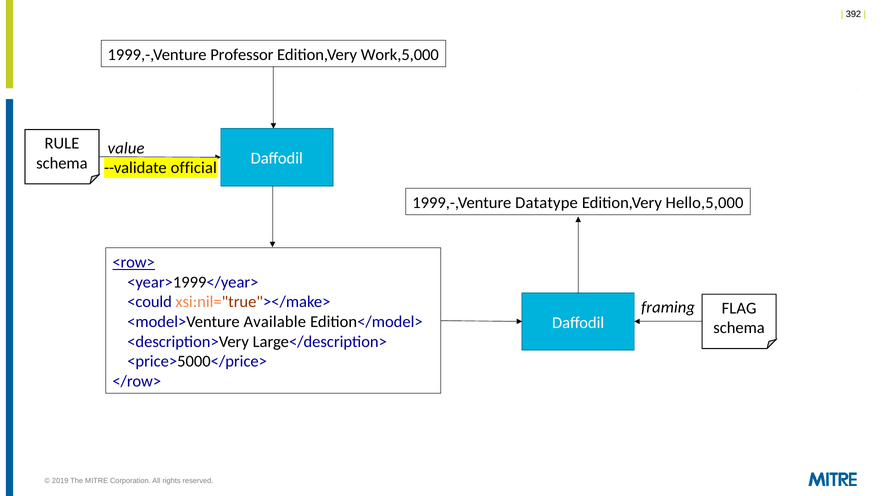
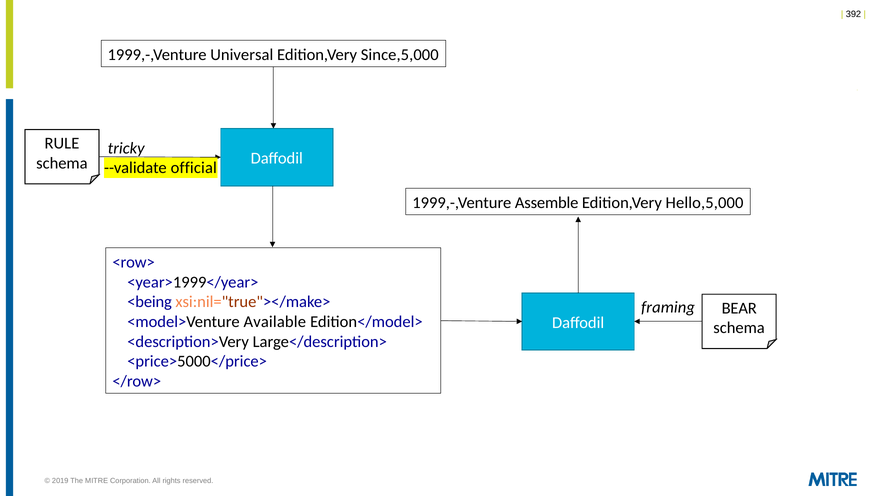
Professor: Professor -> Universal (242, 55)
Work,5,000: Work,5,000 -> Since,5,000 (400, 55)
value: value -> tricky (126, 148)
Datatype: Datatype -> Assemble (547, 203)
<row> underline: present -> none (134, 262)
<could: <could -> <being (150, 302)
FLAG: FLAG -> BEAR (739, 308)
